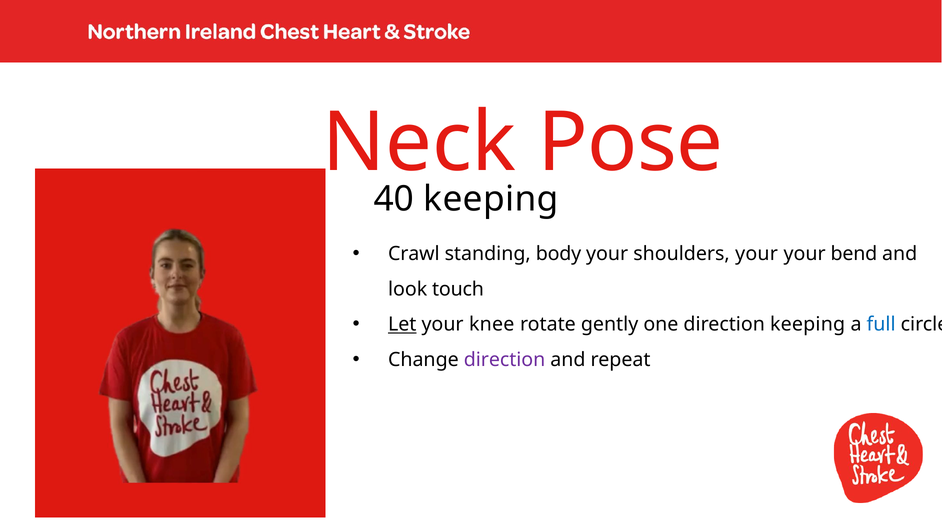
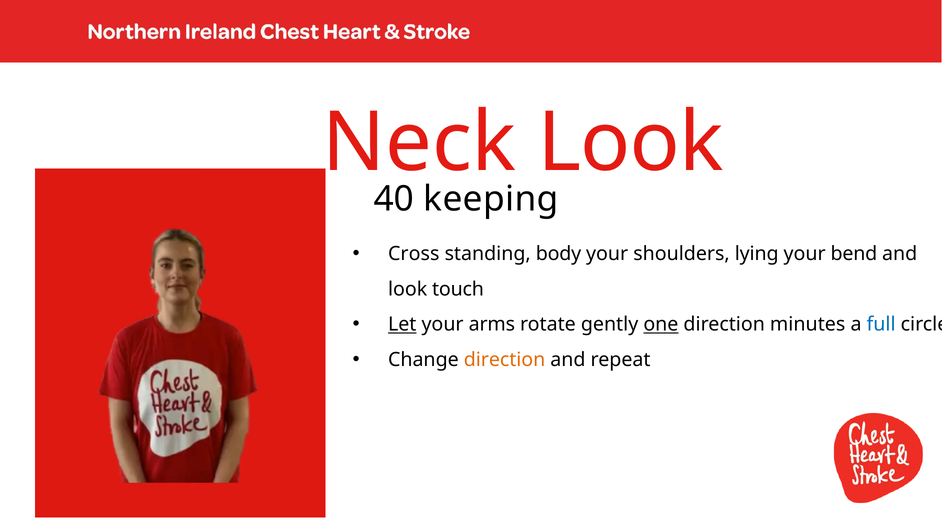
Pose: Pose -> Look (631, 143)
Crawl: Crawl -> Cross (414, 254)
shoulders your: your -> lying (757, 254)
knee: knee -> arms (492, 324)
one underline: none -> present (661, 324)
direction keeping: keeping -> minutes (808, 324)
direction colour: purple -> orange (505, 360)
